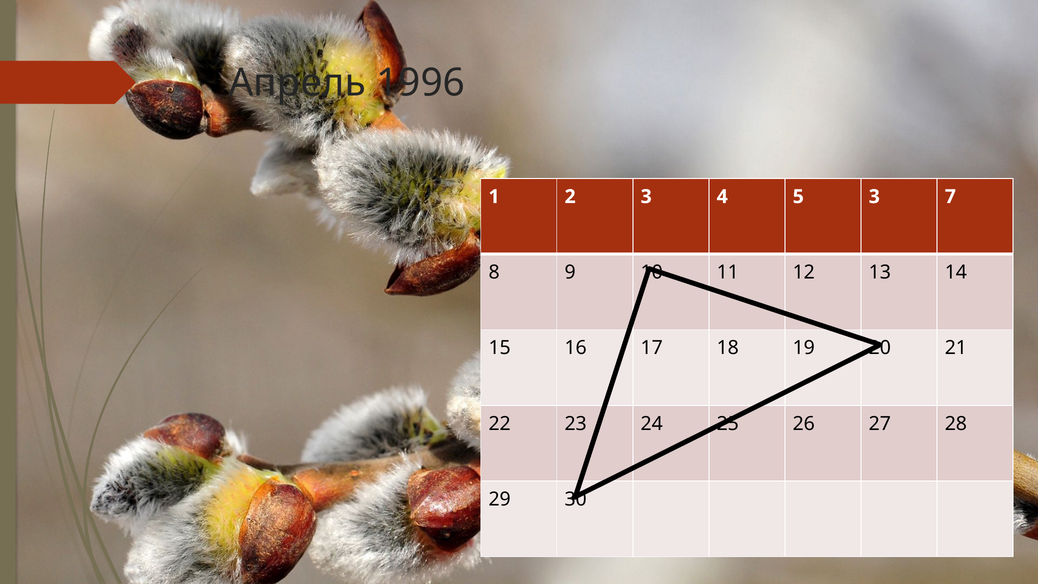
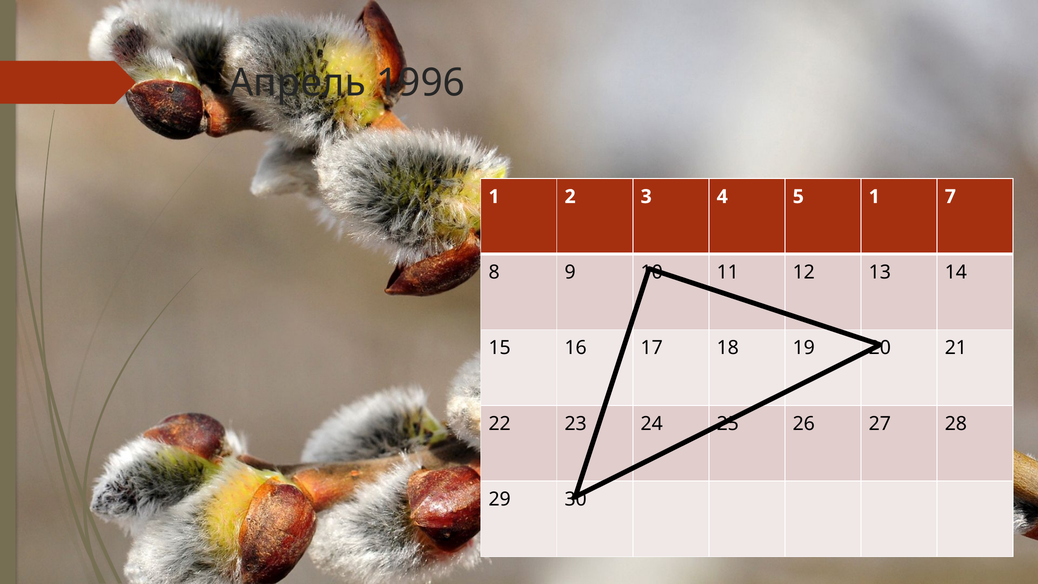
5 3: 3 -> 1 (874, 197)
